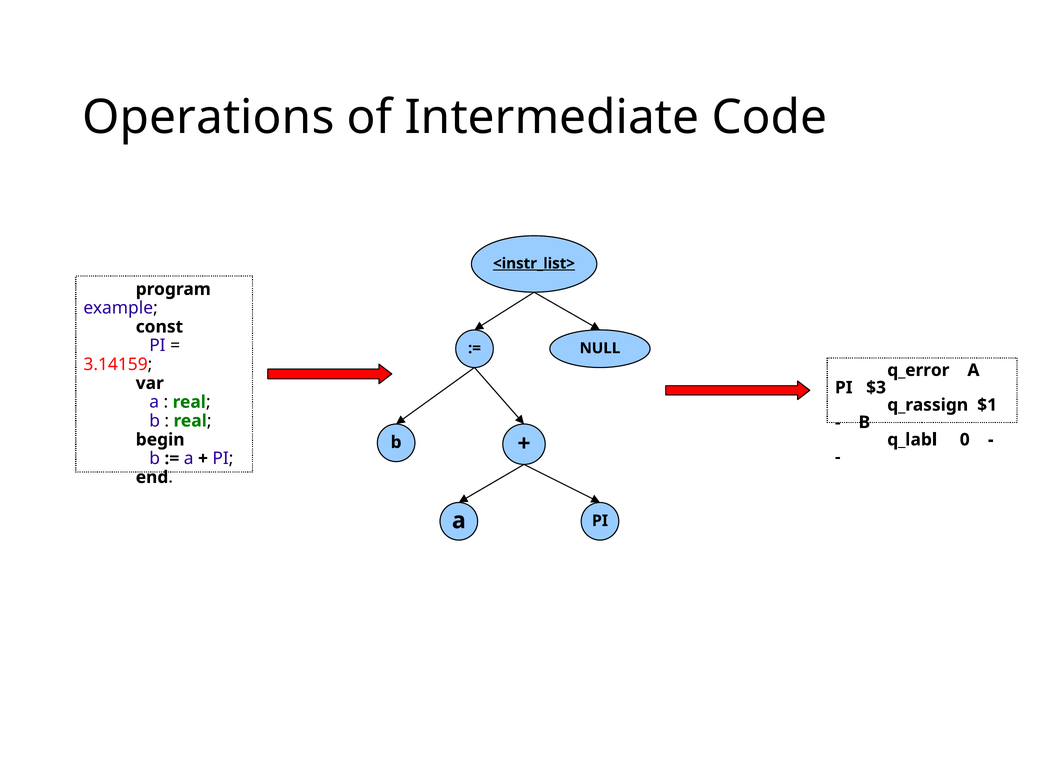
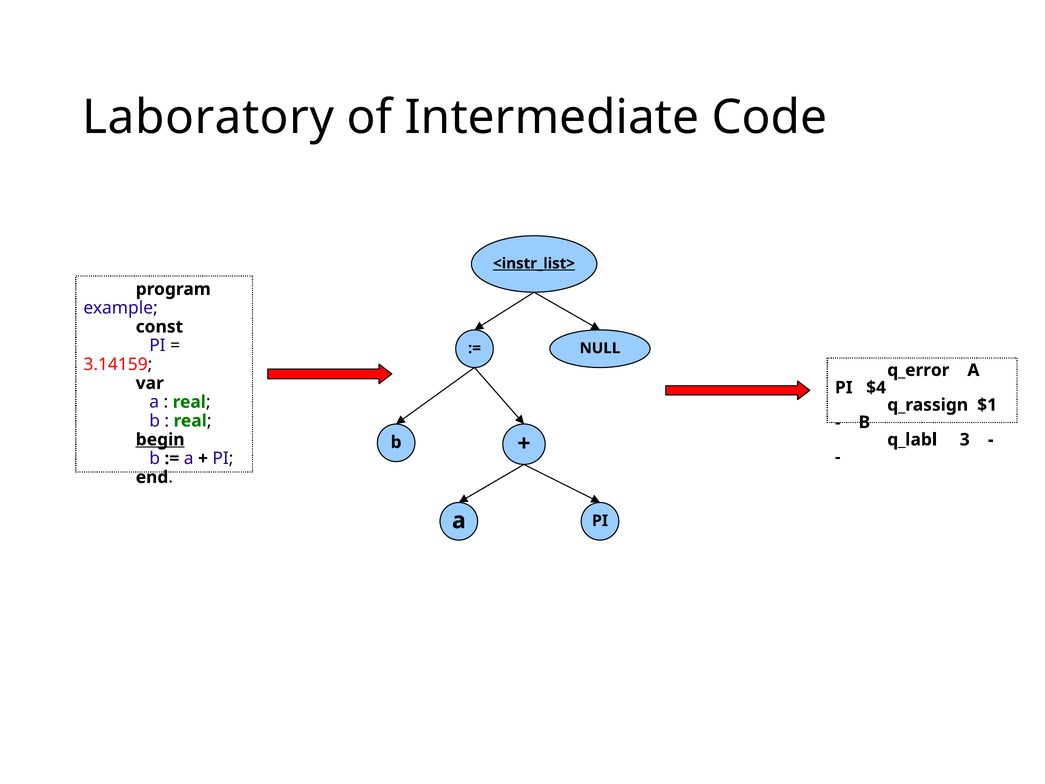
Operations: Operations -> Laboratory (208, 117)
$3: $3 -> $4 (876, 387)
begin underline: none -> present (160, 439)
0: 0 -> 3 (965, 440)
